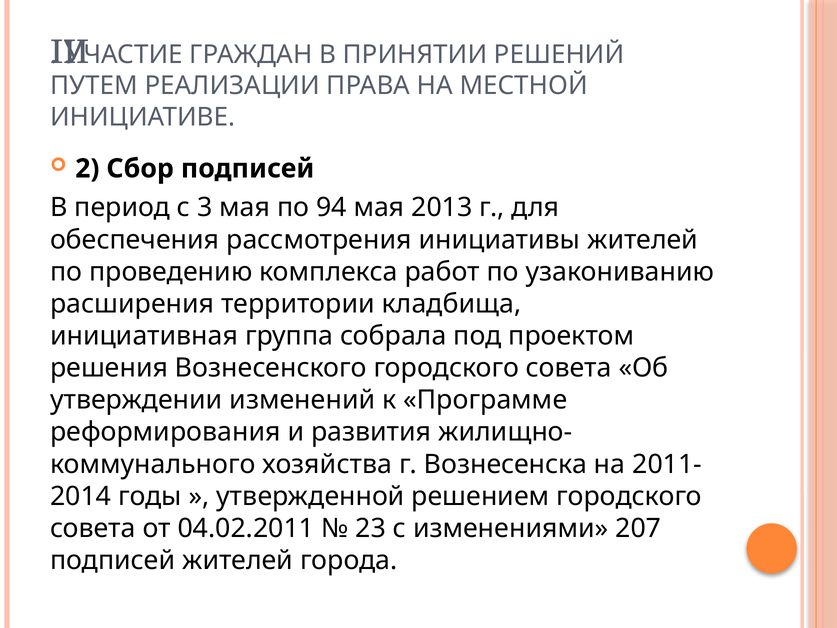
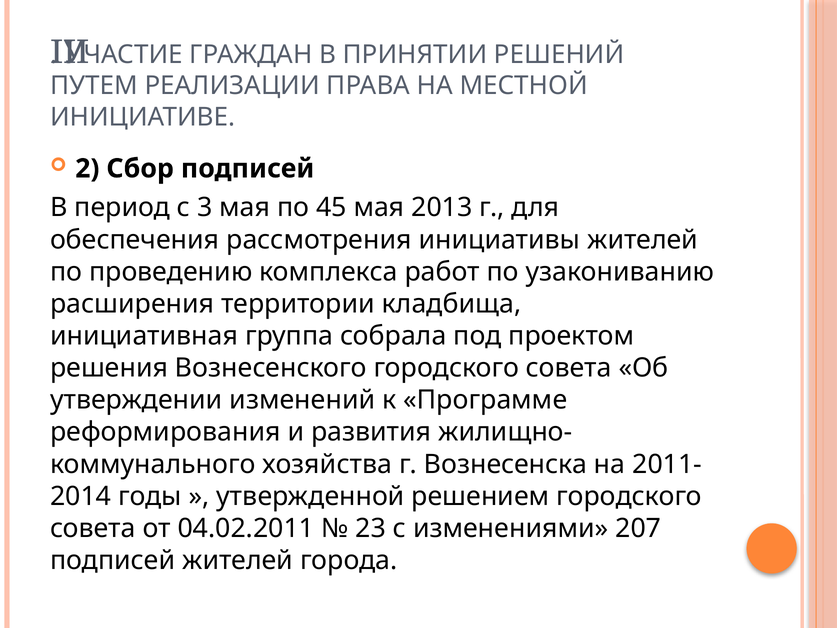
94: 94 -> 45 (331, 208)
